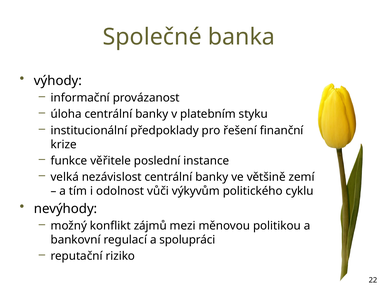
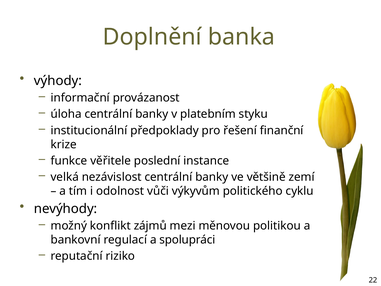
Společné: Společné -> Doplnění (152, 37)
